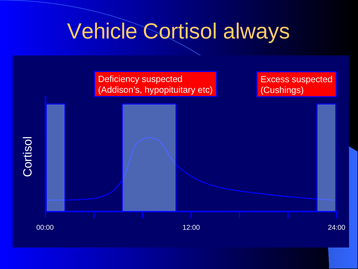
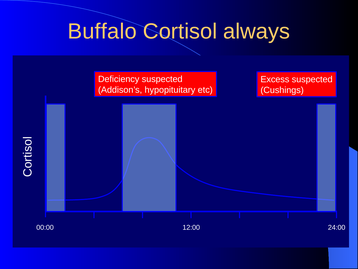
Vehicle: Vehicle -> Buffalo (102, 31)
